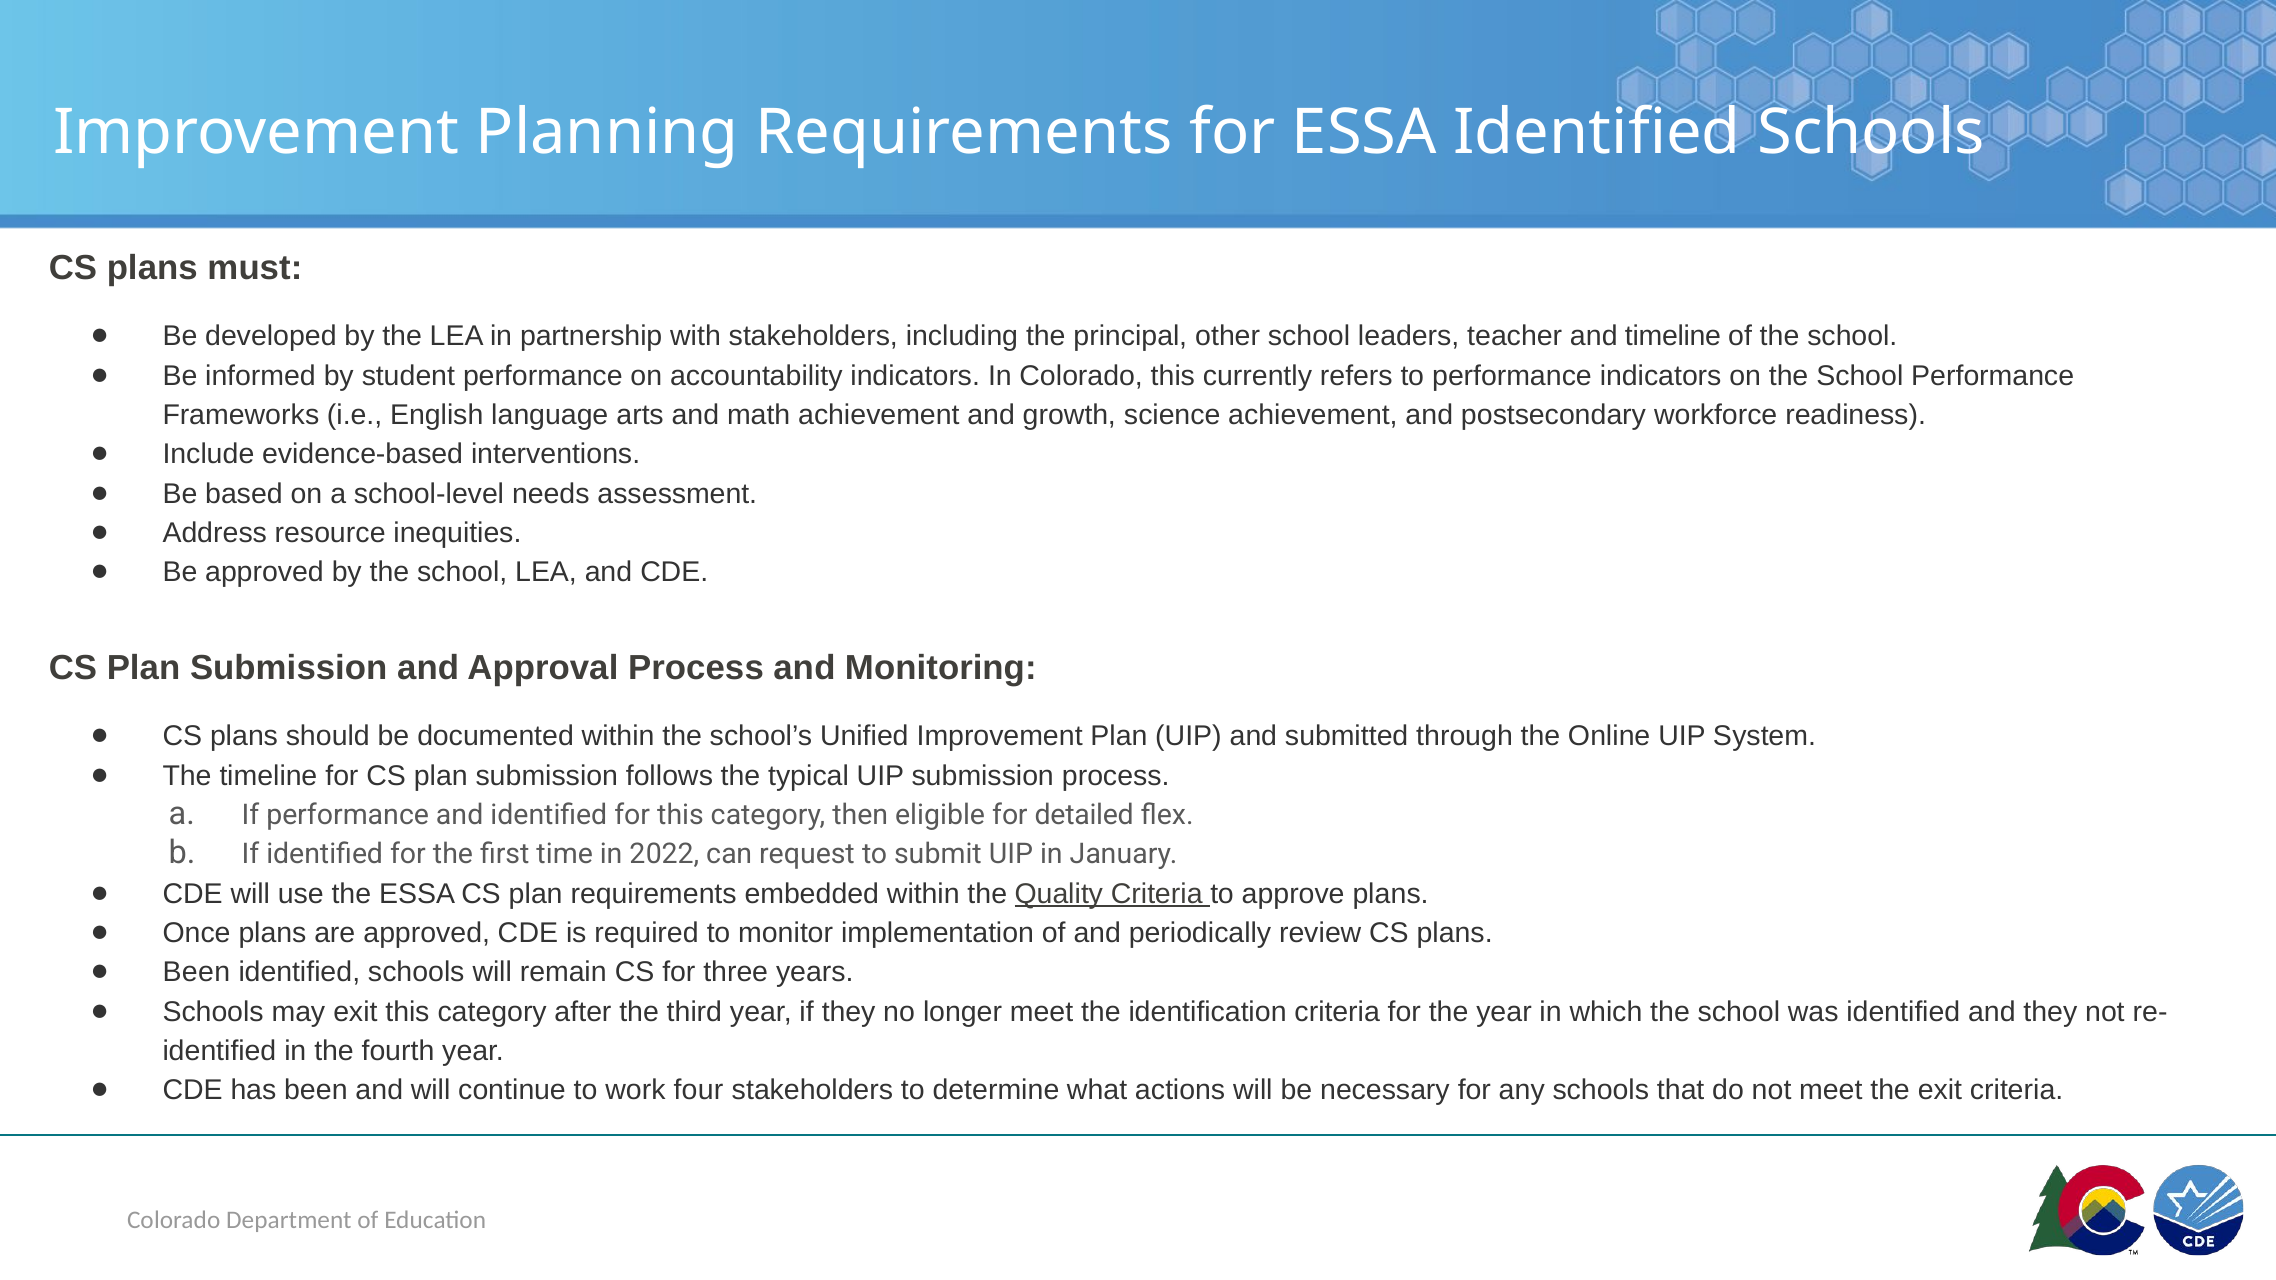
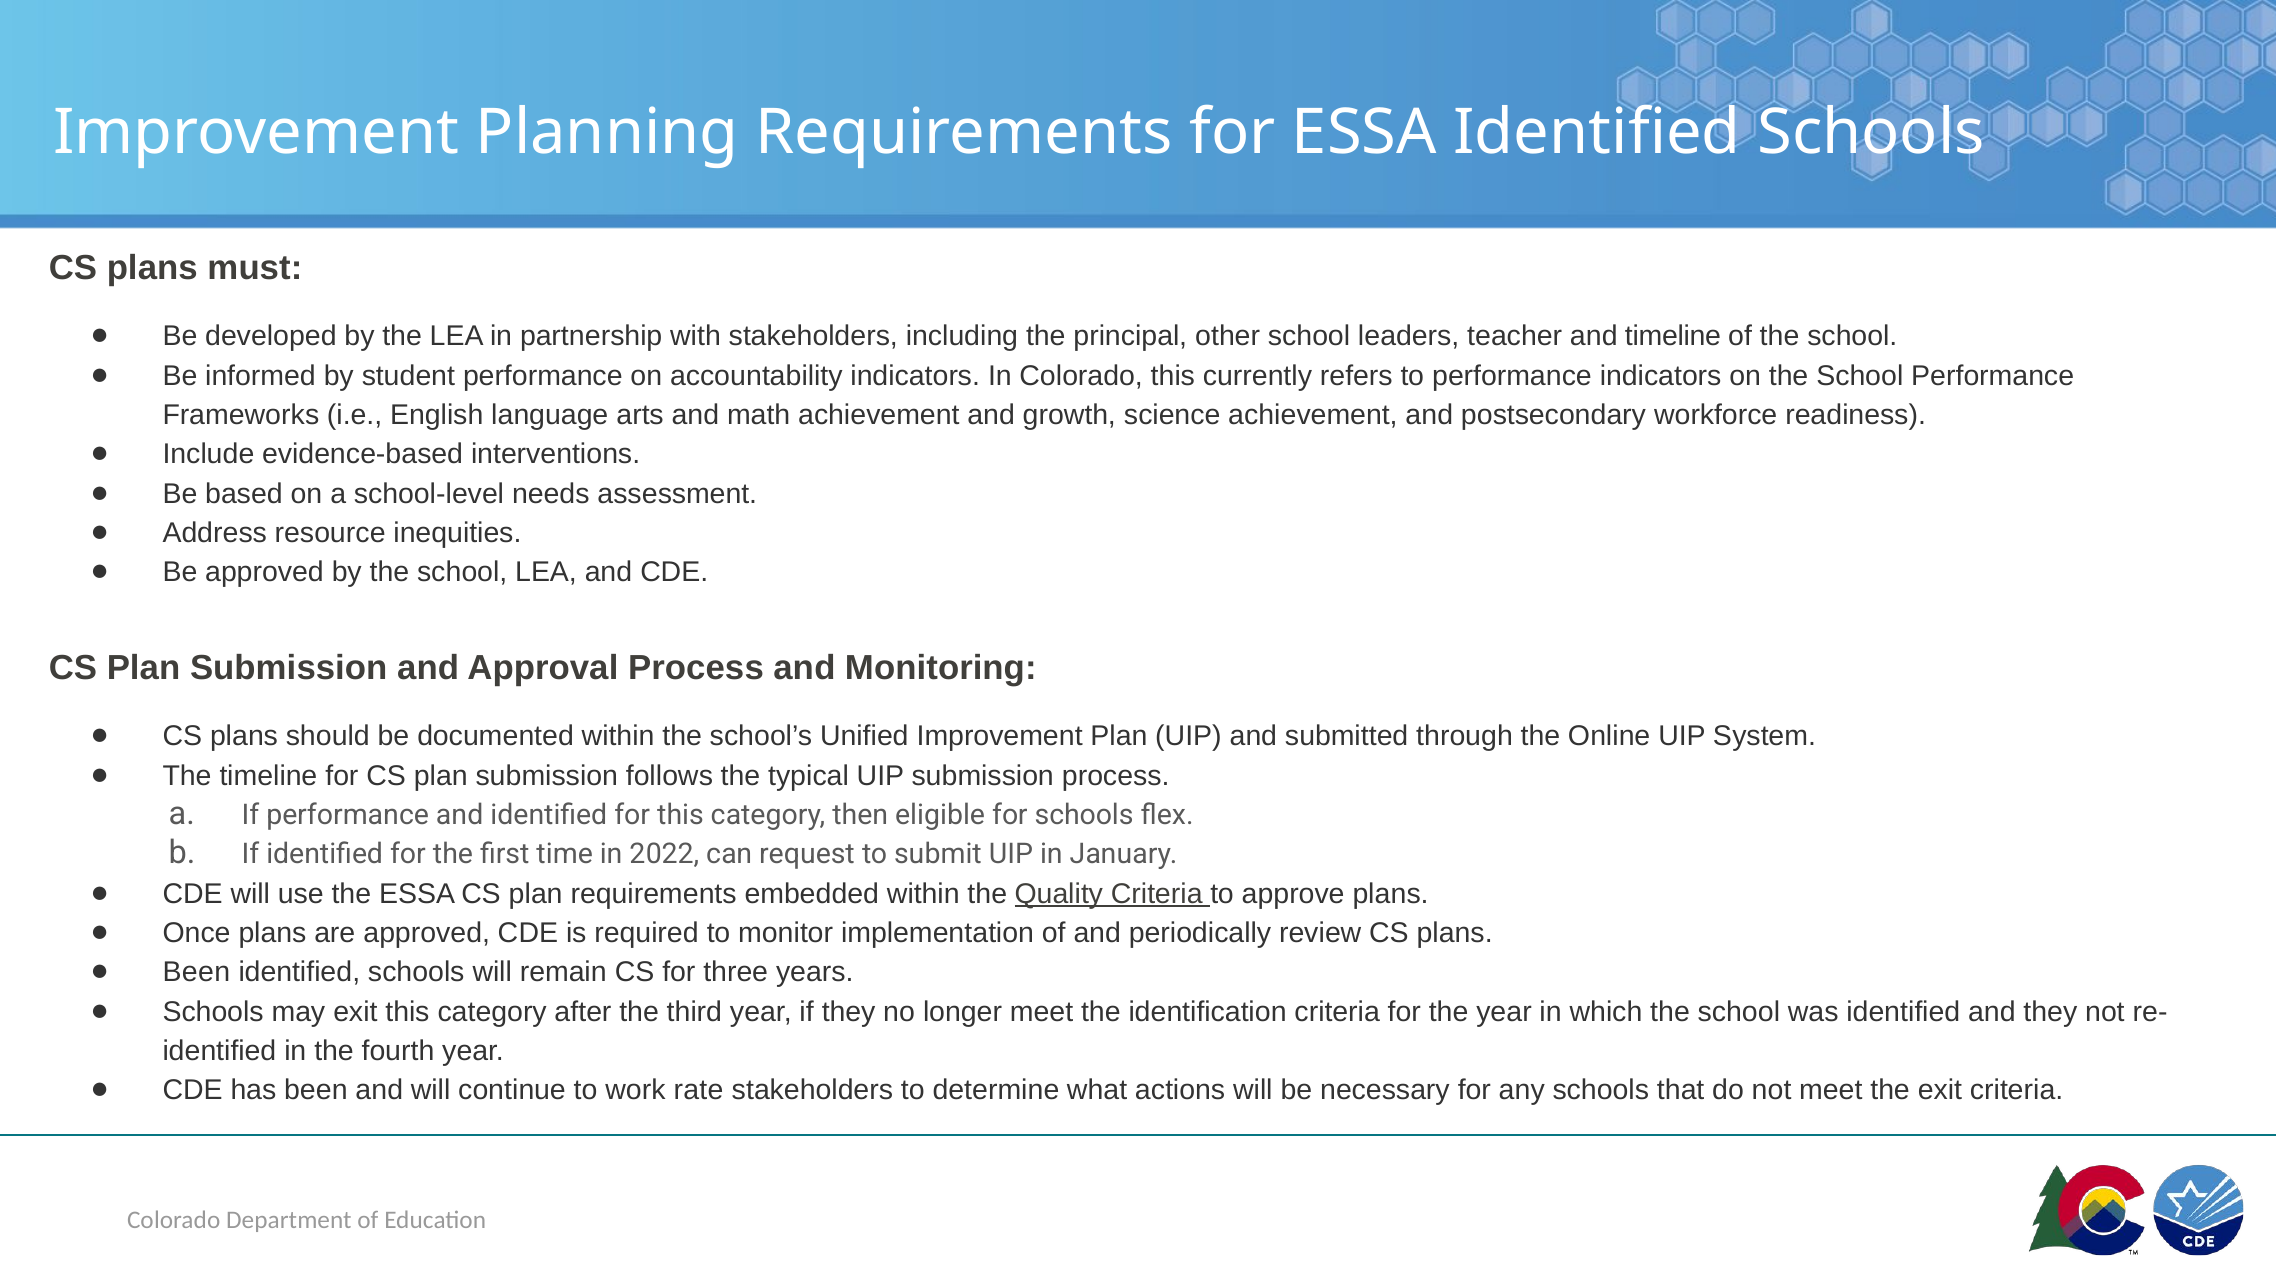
for detailed: detailed -> schools (1084, 815)
four: four -> rate (698, 1091)
